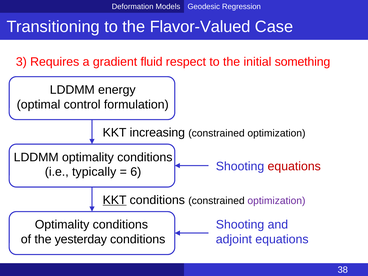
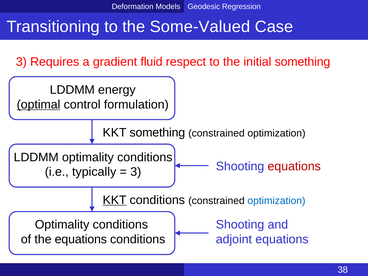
Flavor-Valued: Flavor-Valued -> Some-Valued (200, 27)
optimal underline: none -> present (39, 104)
KKT increasing: increasing -> something (157, 133)
6: 6 -> 3 (136, 172)
optimization colour: purple -> blue (276, 201)
the yesterday: yesterday -> equations (81, 239)
